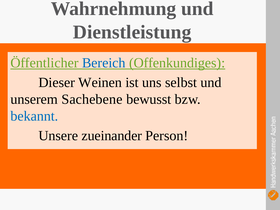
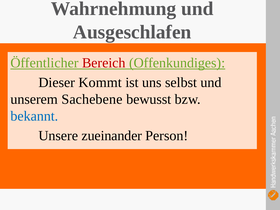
Dienstleistung: Dienstleistung -> Ausgeschlafen (132, 32)
Bereich colour: blue -> red (104, 63)
Weinen: Weinen -> Kommt (100, 82)
